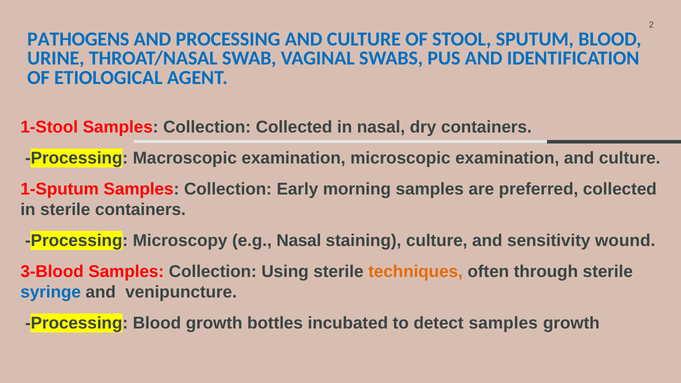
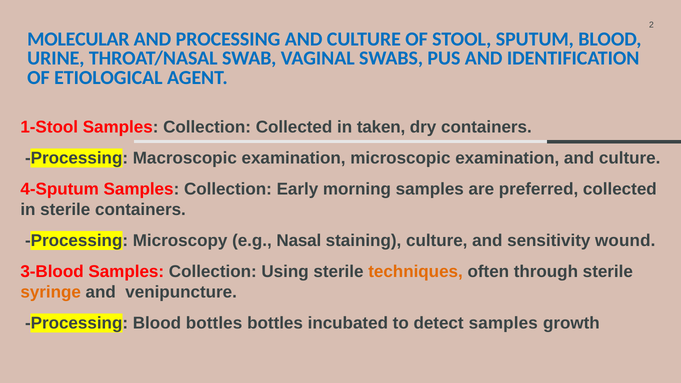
PATHOGENS: PATHOGENS -> MOLECULAR (78, 39)
in nasal: nasal -> taken (381, 127)
1-Sputum: 1-Sputum -> 4-Sputum (60, 189)
syringe colour: blue -> orange (51, 292)
Blood growth: growth -> bottles (214, 323)
